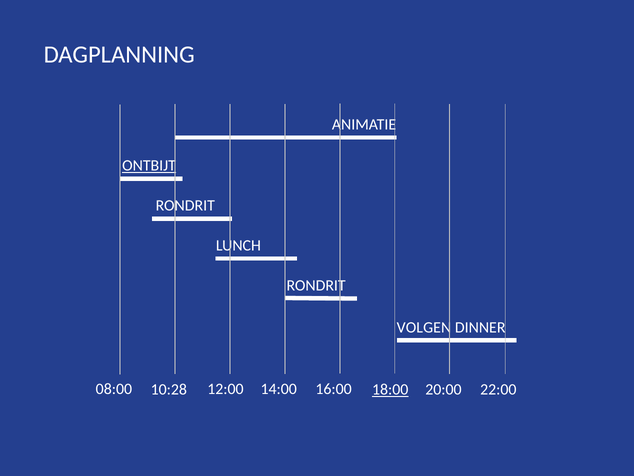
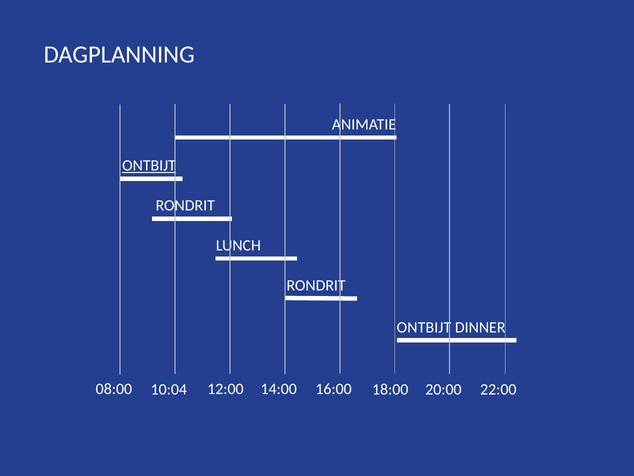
VOLGEN: VOLGEN -> ONTBIJT (424, 327)
10:28: 10:28 -> 10:04 (169, 389)
18:00 underline: present -> none (390, 389)
